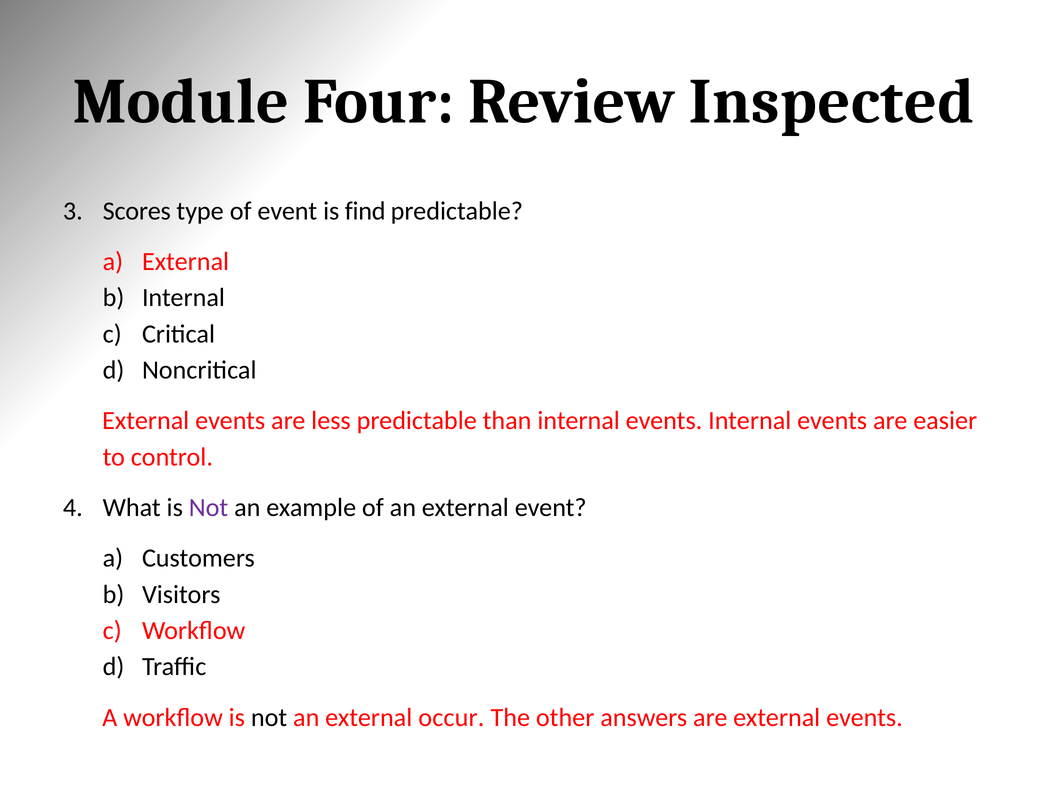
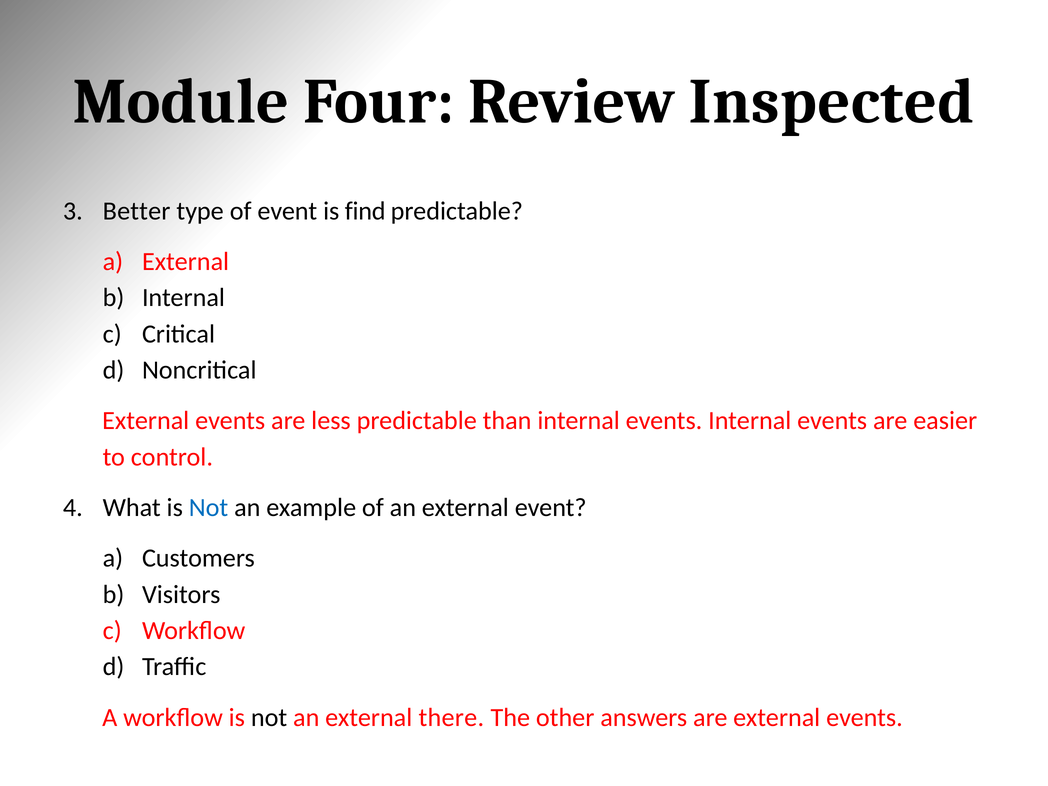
Scores: Scores -> Better (137, 211)
Not colour: purple -> blue (209, 508)
occur: occur -> there (451, 717)
